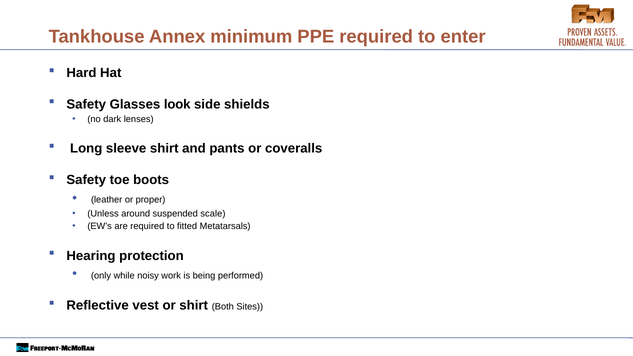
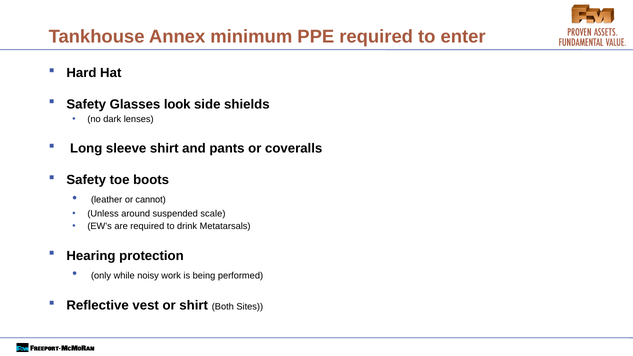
proper: proper -> cannot (151, 200)
fitted: fitted -> drink (187, 226)
